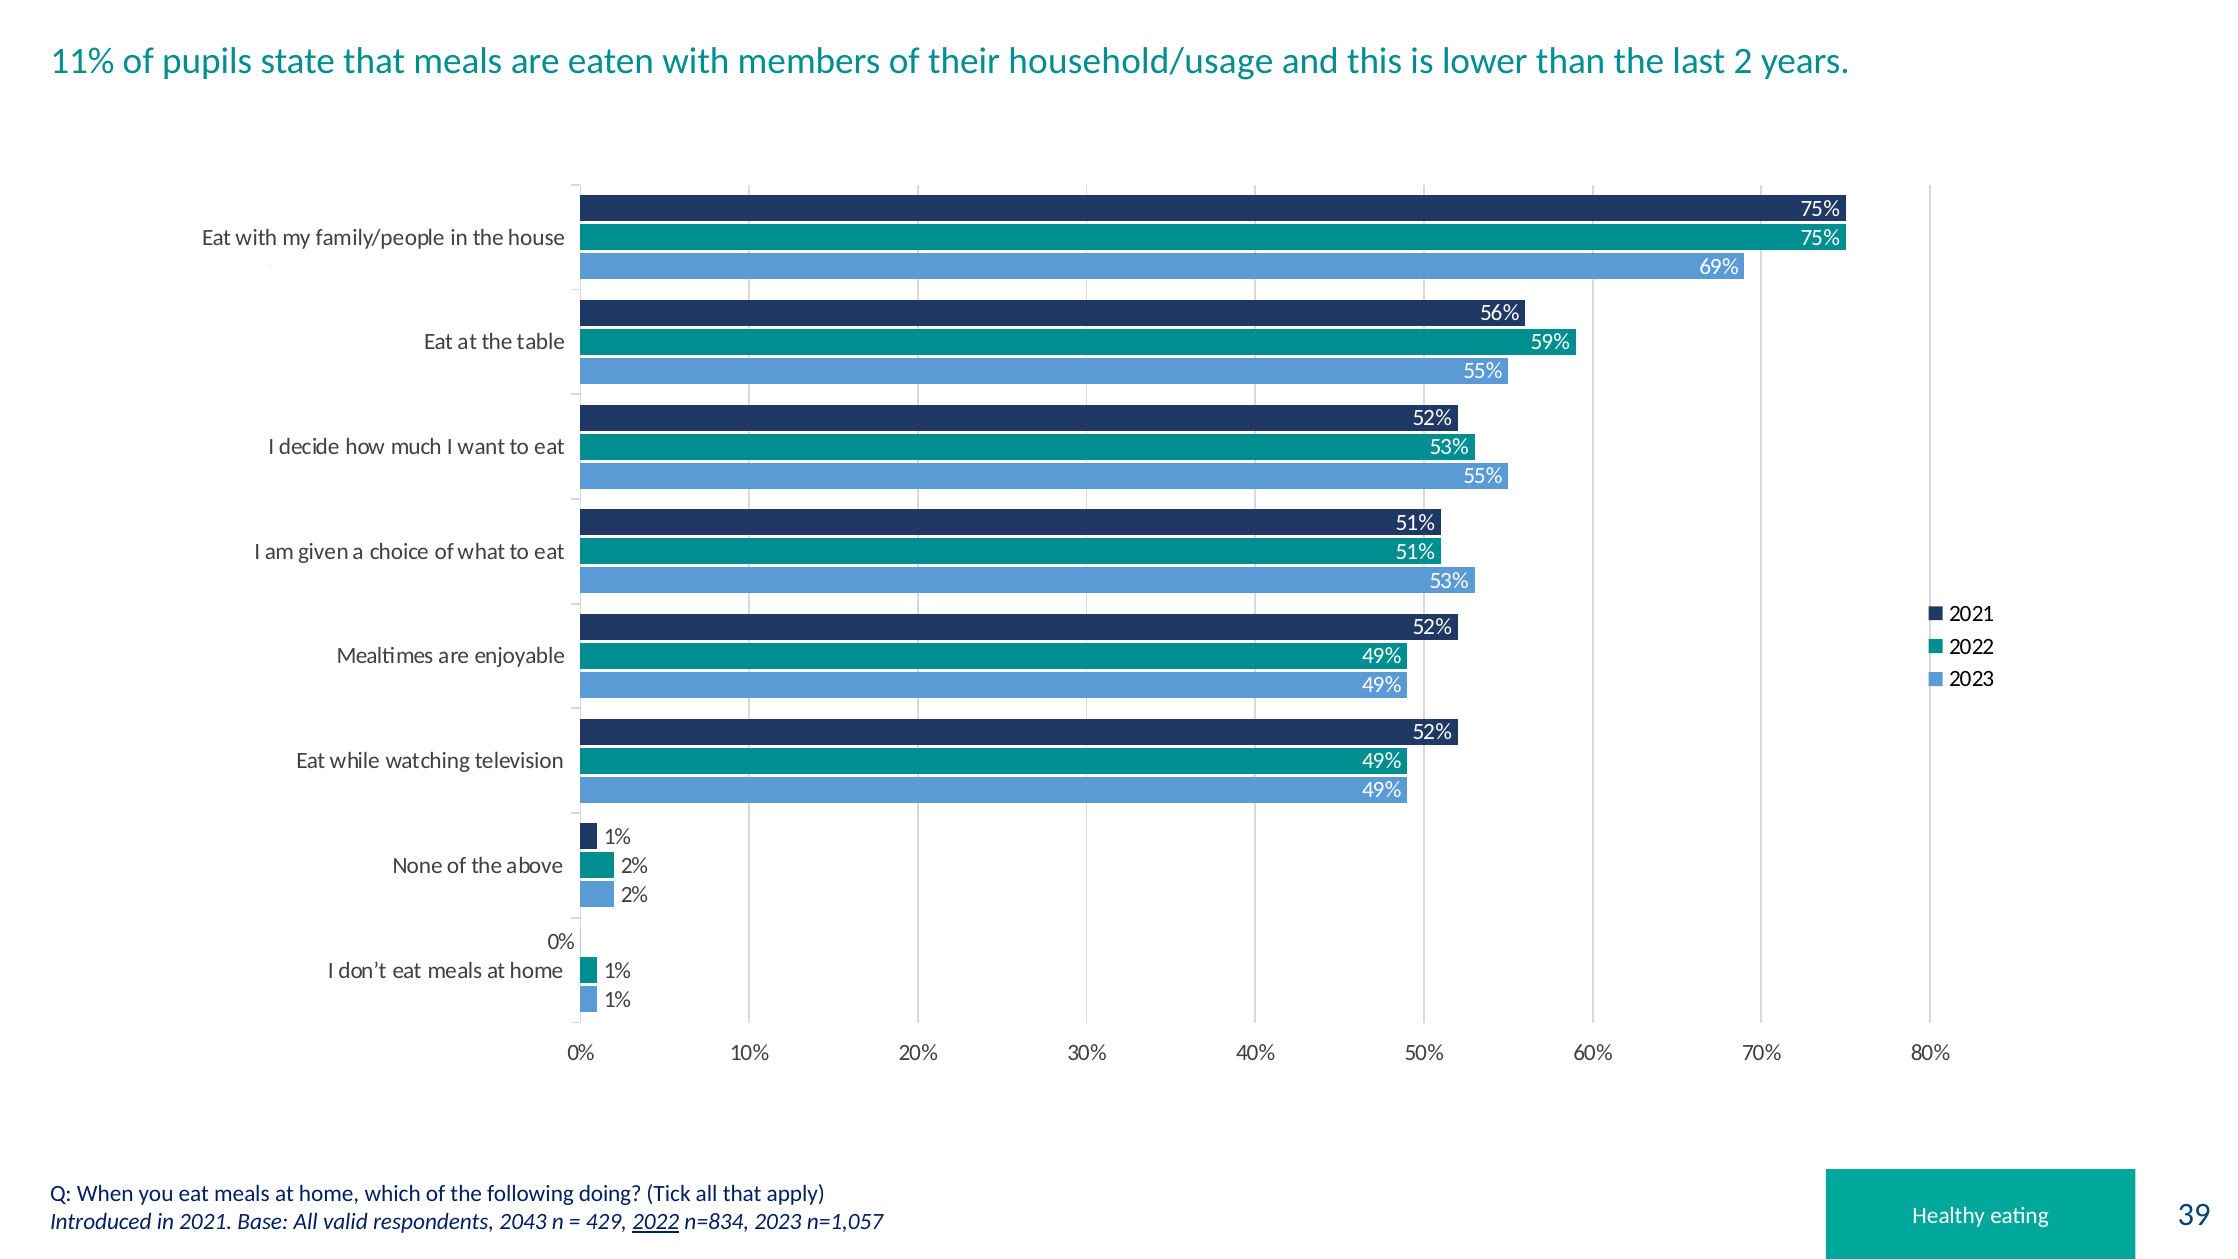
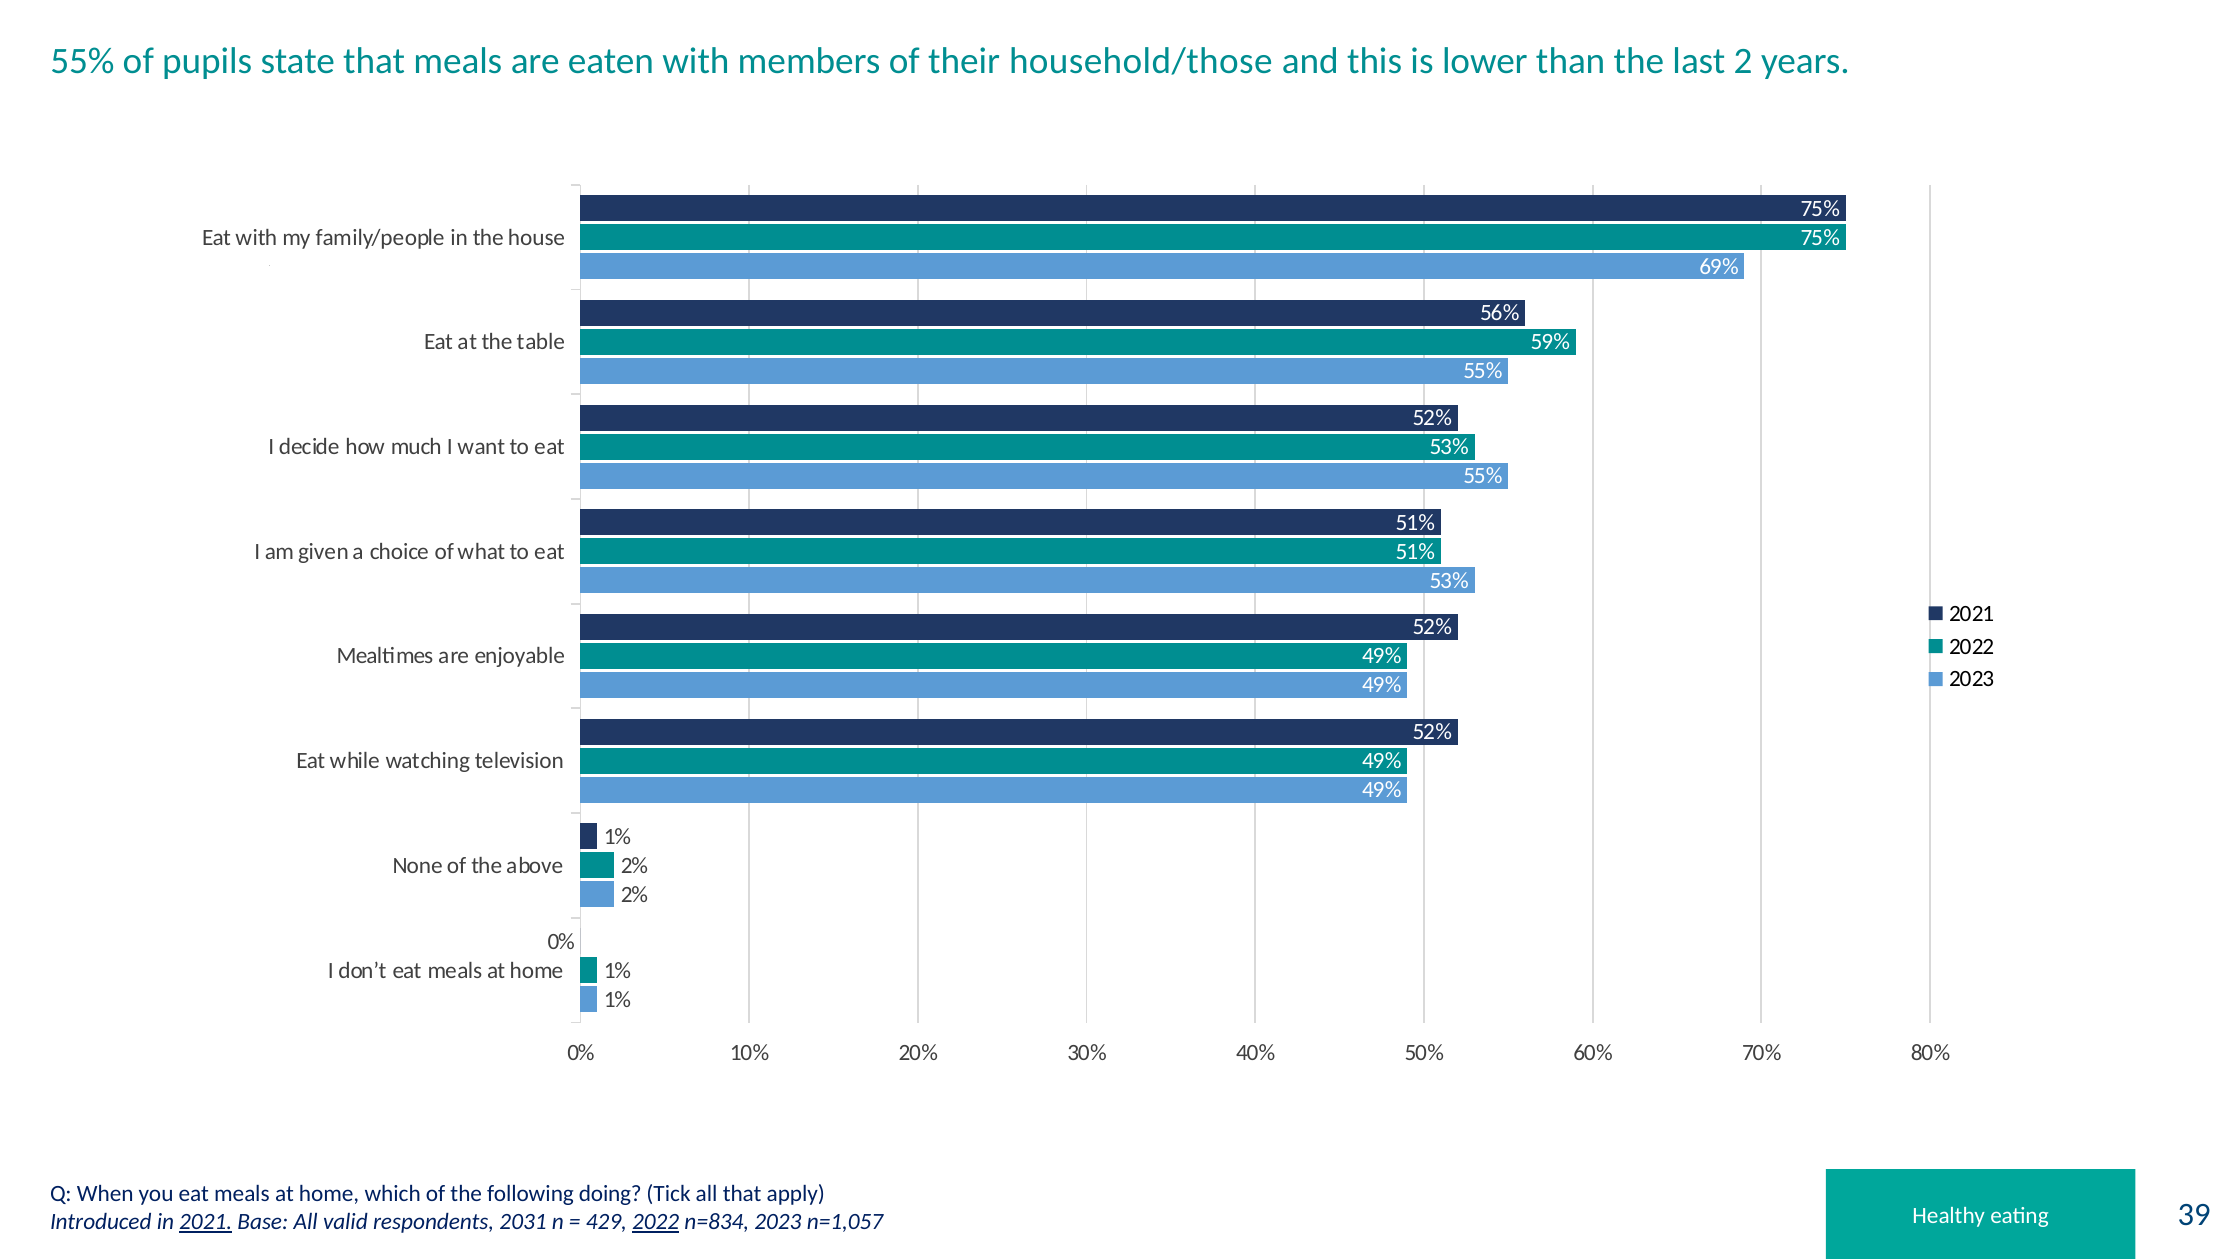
11%: 11% -> 55% (82, 61)
household/usage: household/usage -> household/those (1141, 61)
2021 underline: none -> present (206, 1222)
2043: 2043 -> 2031 (523, 1222)
